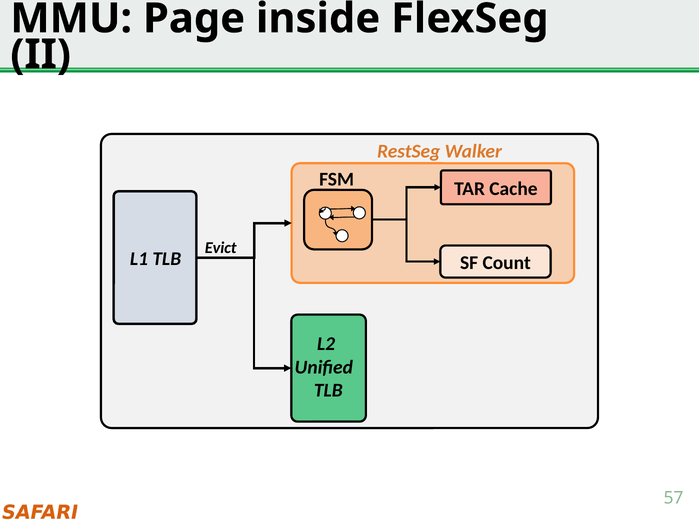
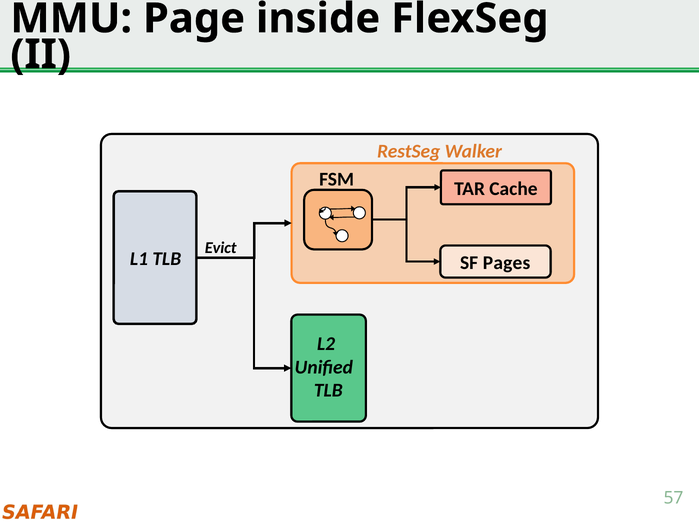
Count: Count -> Pages (507, 263)
